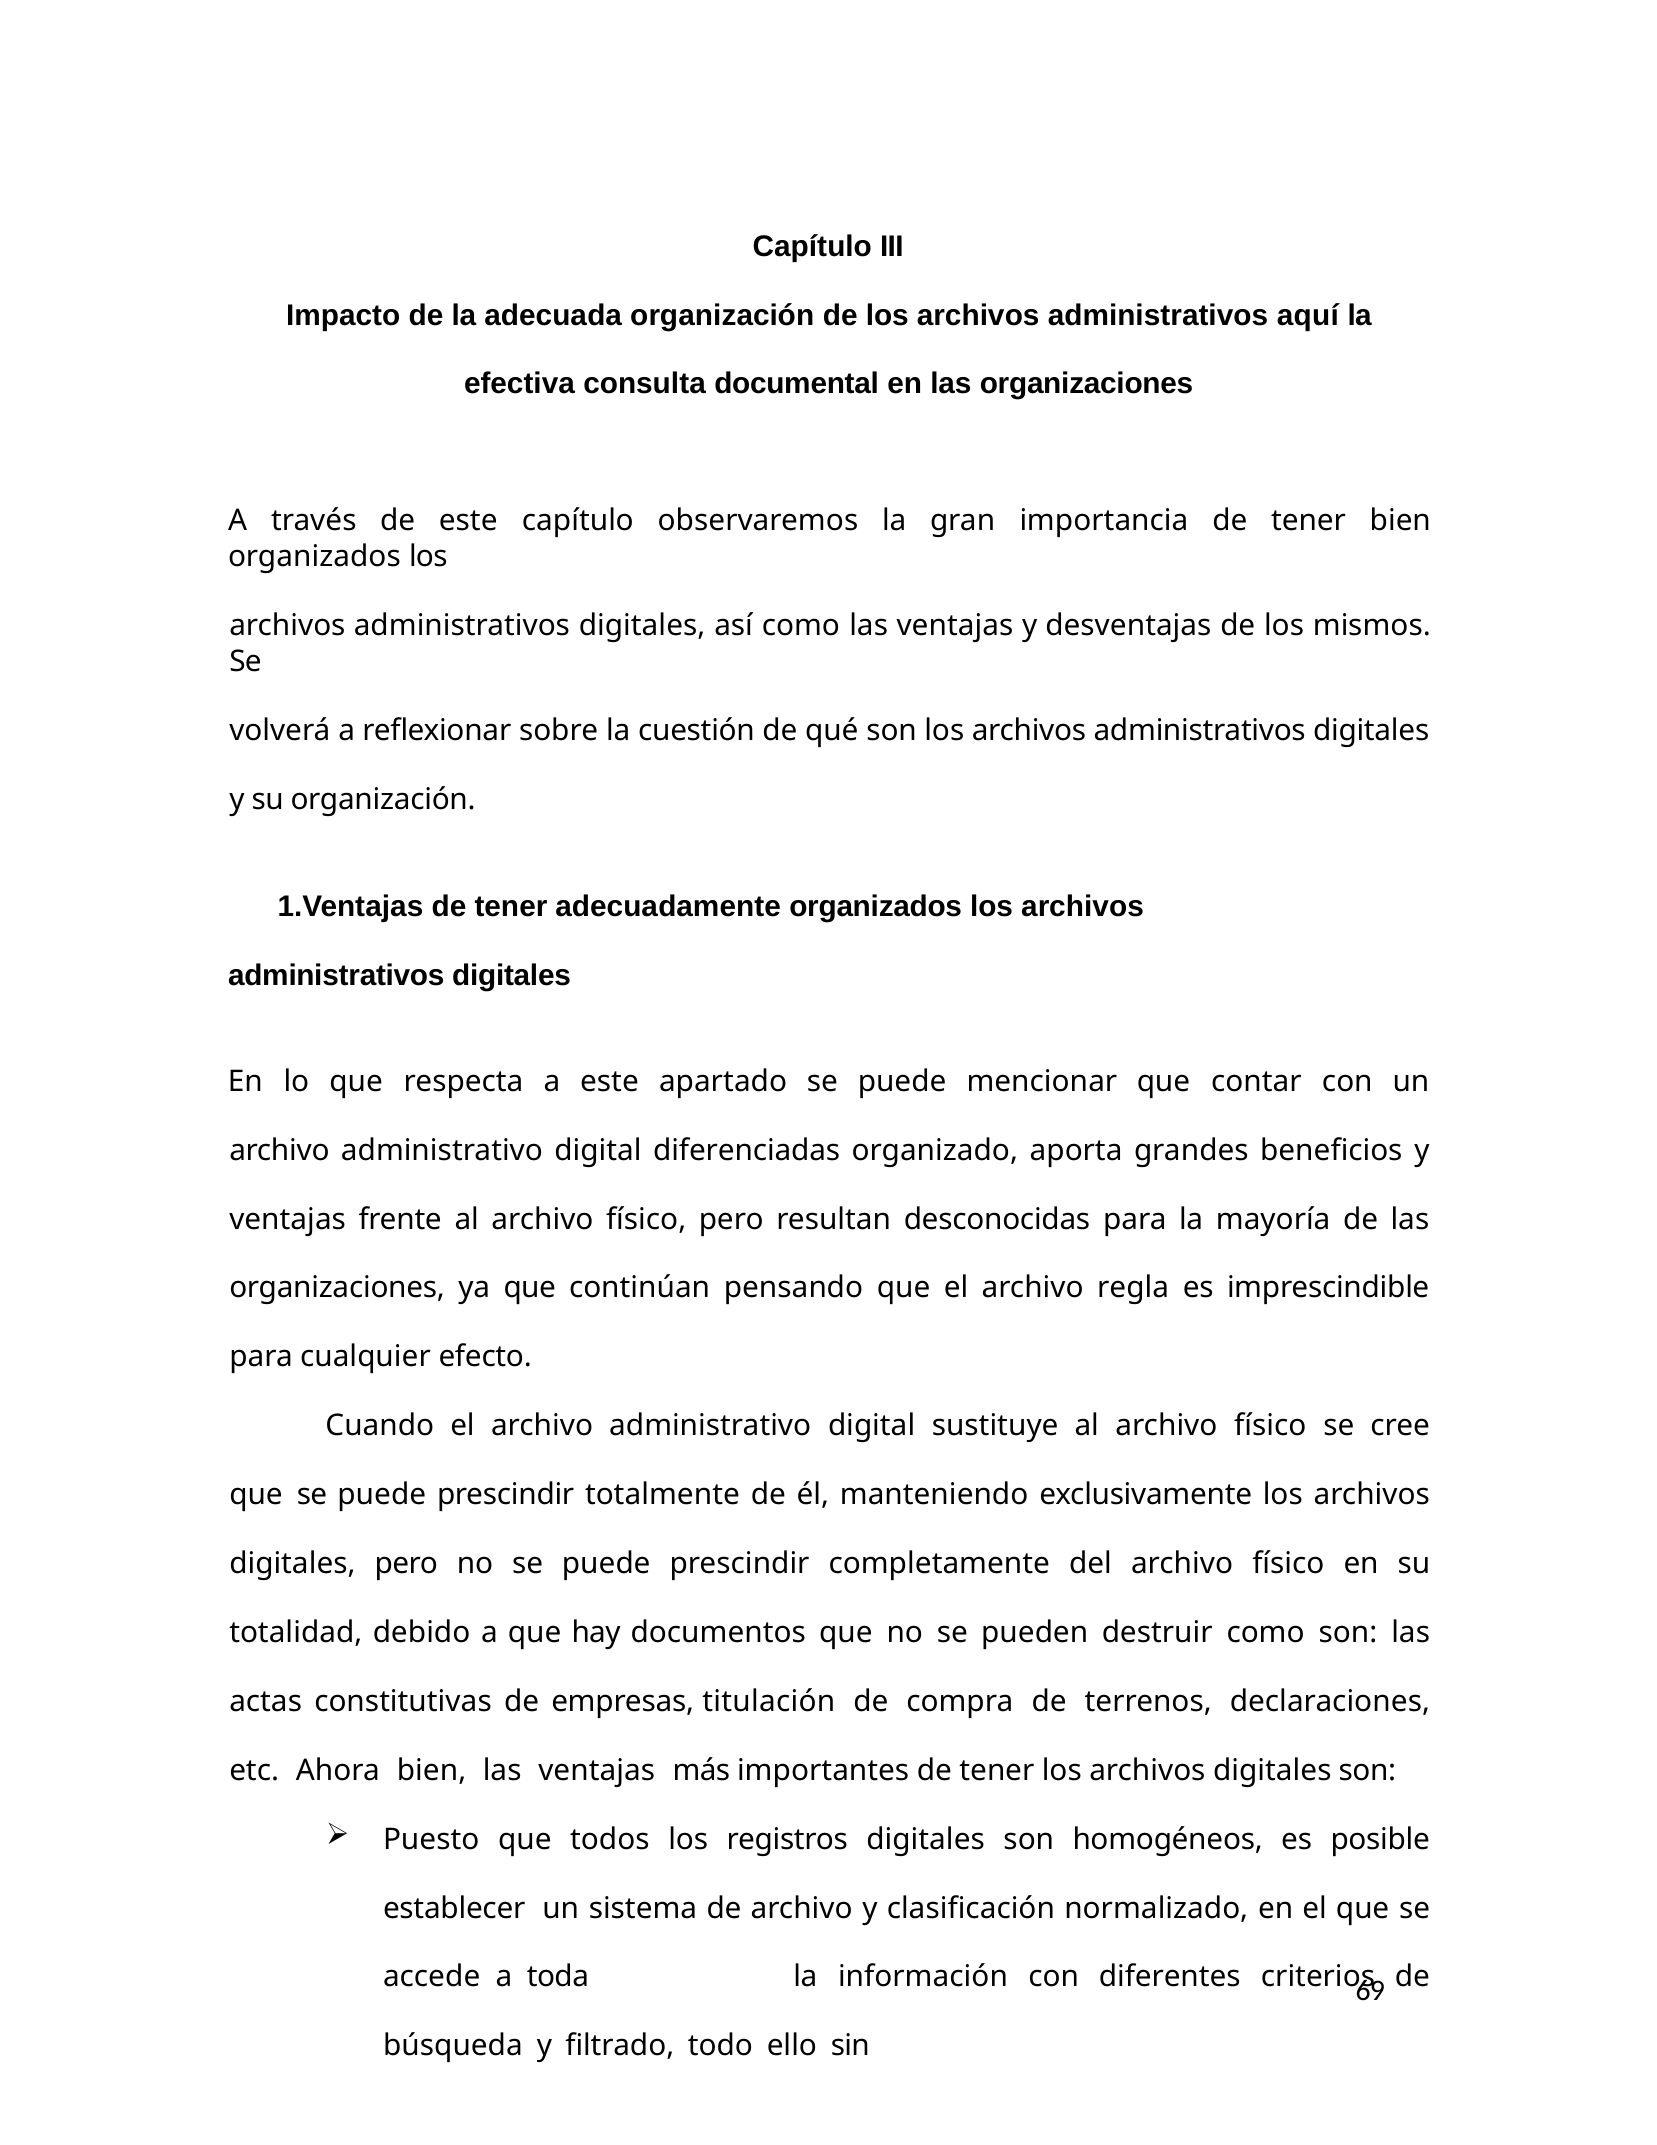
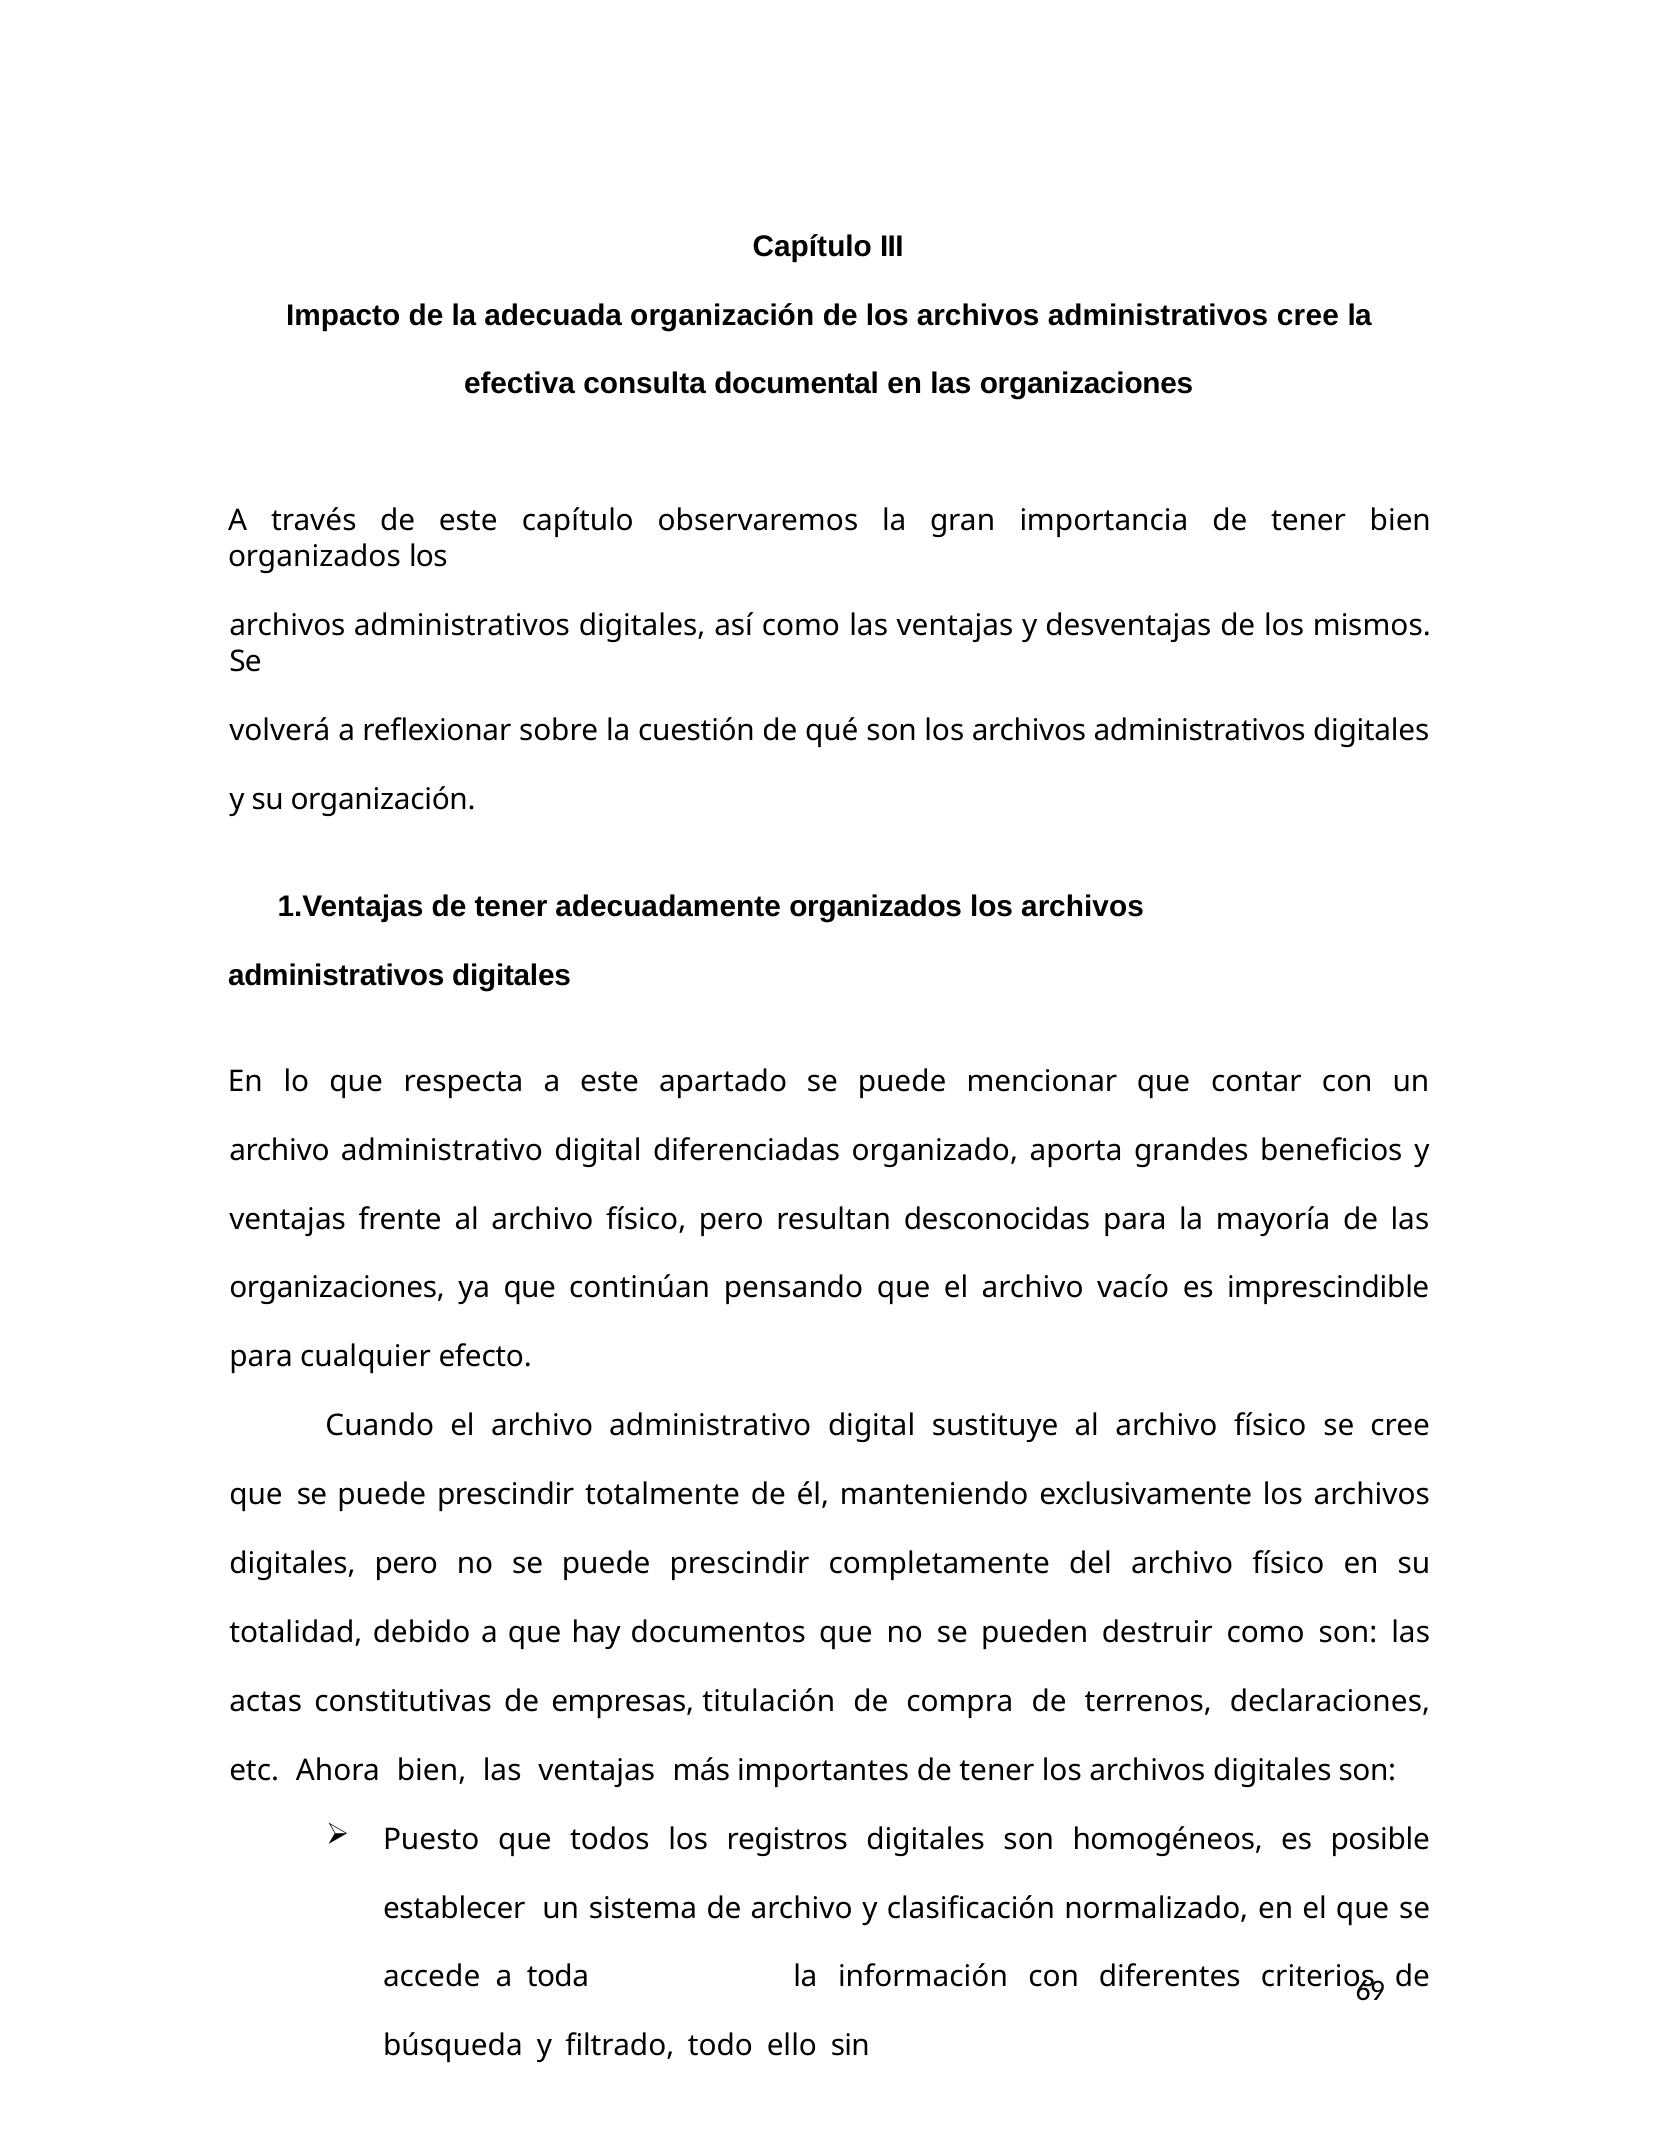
administrativos aquí: aquí -> cree (1308, 315)
regla: regla -> vacío (1133, 1287)
